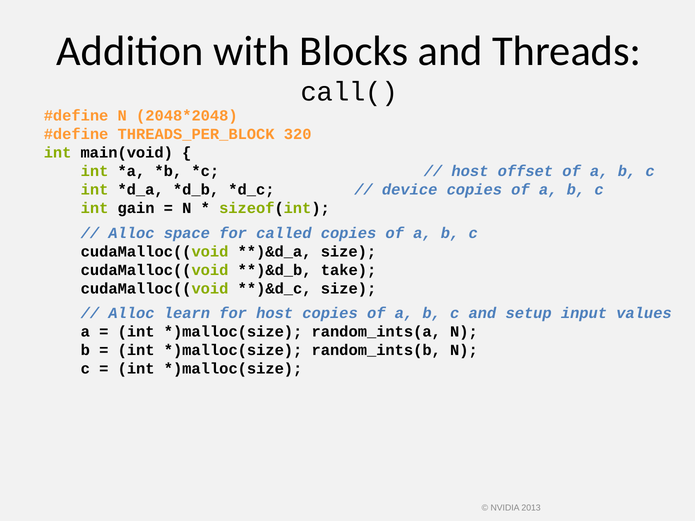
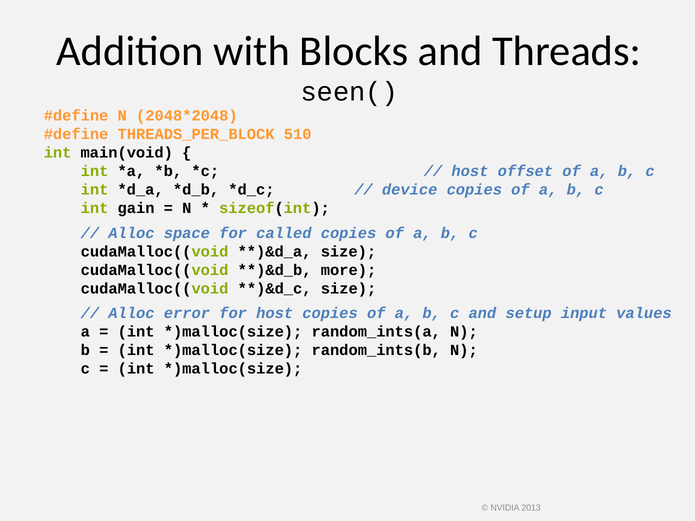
call(: call( -> seen( (349, 92)
320: 320 -> 510 (298, 134)
take: take -> more (349, 270)
learn: learn -> error (187, 313)
